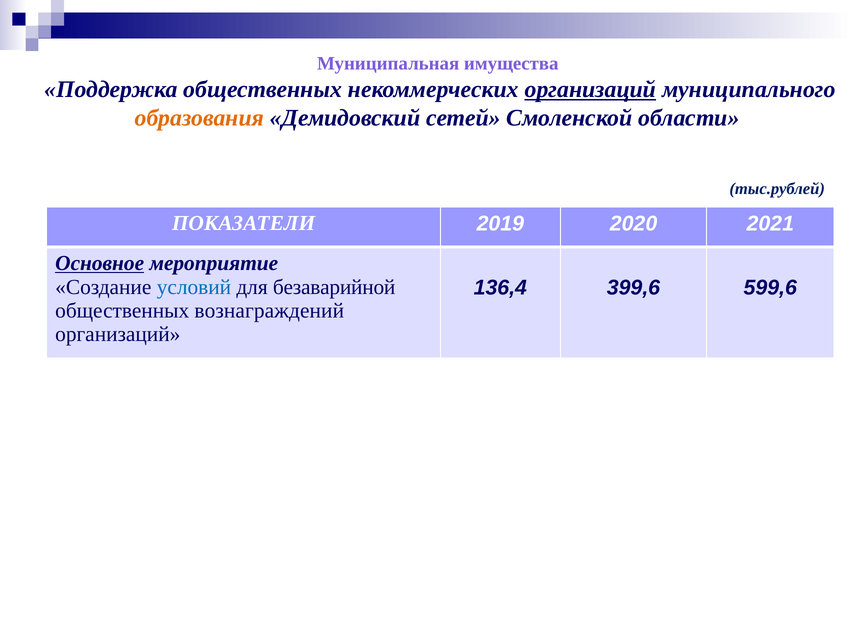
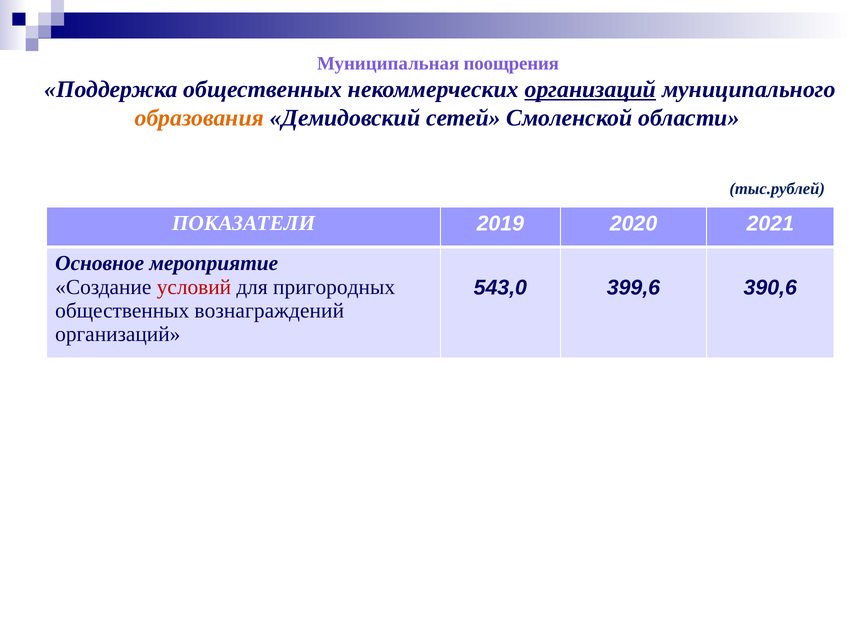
имущества: имущества -> поощрения (511, 64)
Основное underline: present -> none (100, 263)
условий colour: blue -> red (194, 287)
безаварийной: безаварийной -> пригородных (334, 287)
136,4: 136,4 -> 543,0 (500, 287)
599,6: 599,6 -> 390,6 (770, 287)
